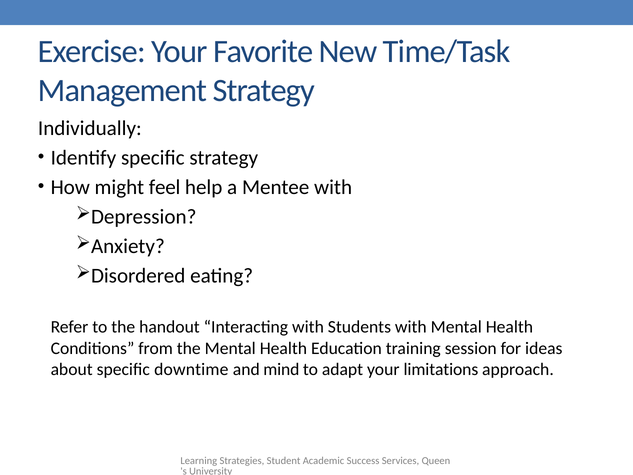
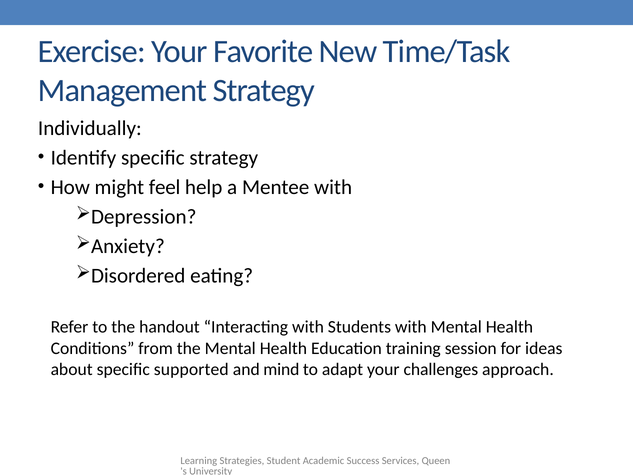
downtime: downtime -> supported (191, 369)
limitations: limitations -> challenges (441, 369)
